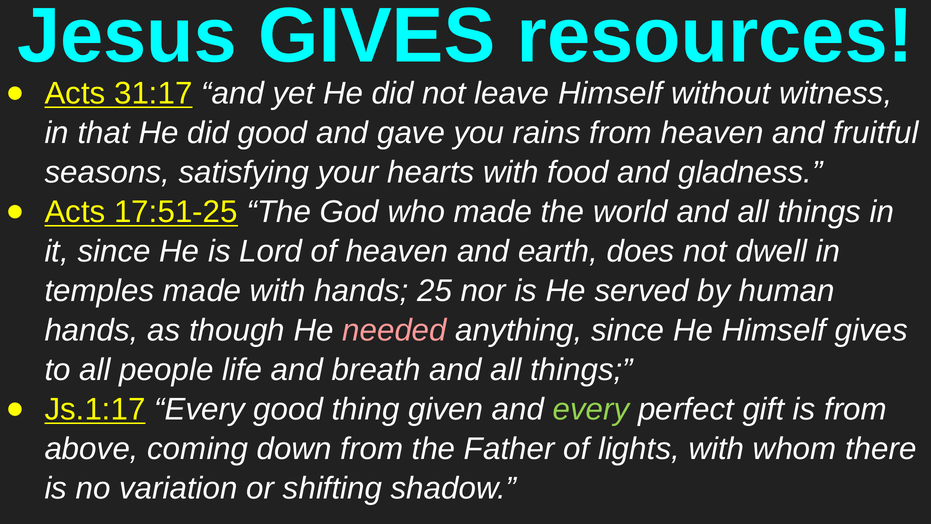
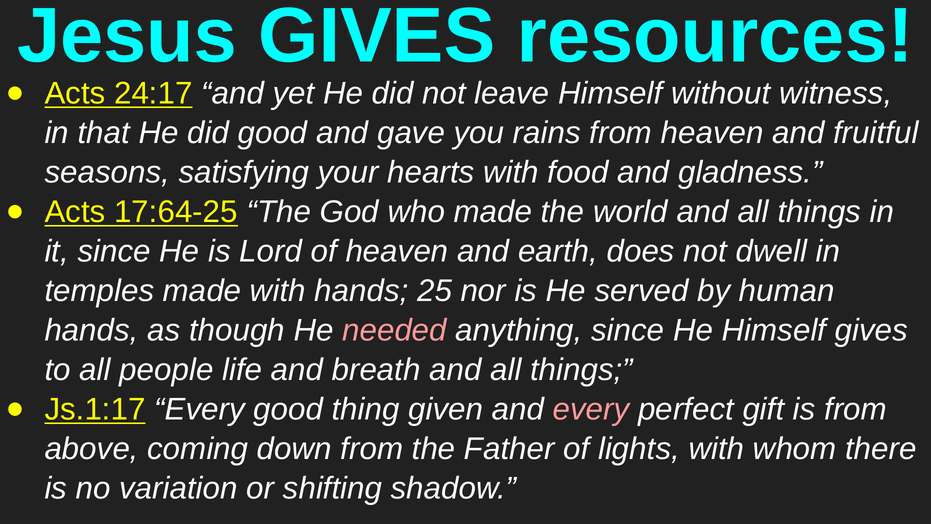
31:17: 31:17 -> 24:17 (153, 93)
17:51-25: 17:51-25 -> 17:64-25 (176, 212)
every colour: light green -> pink (591, 409)
